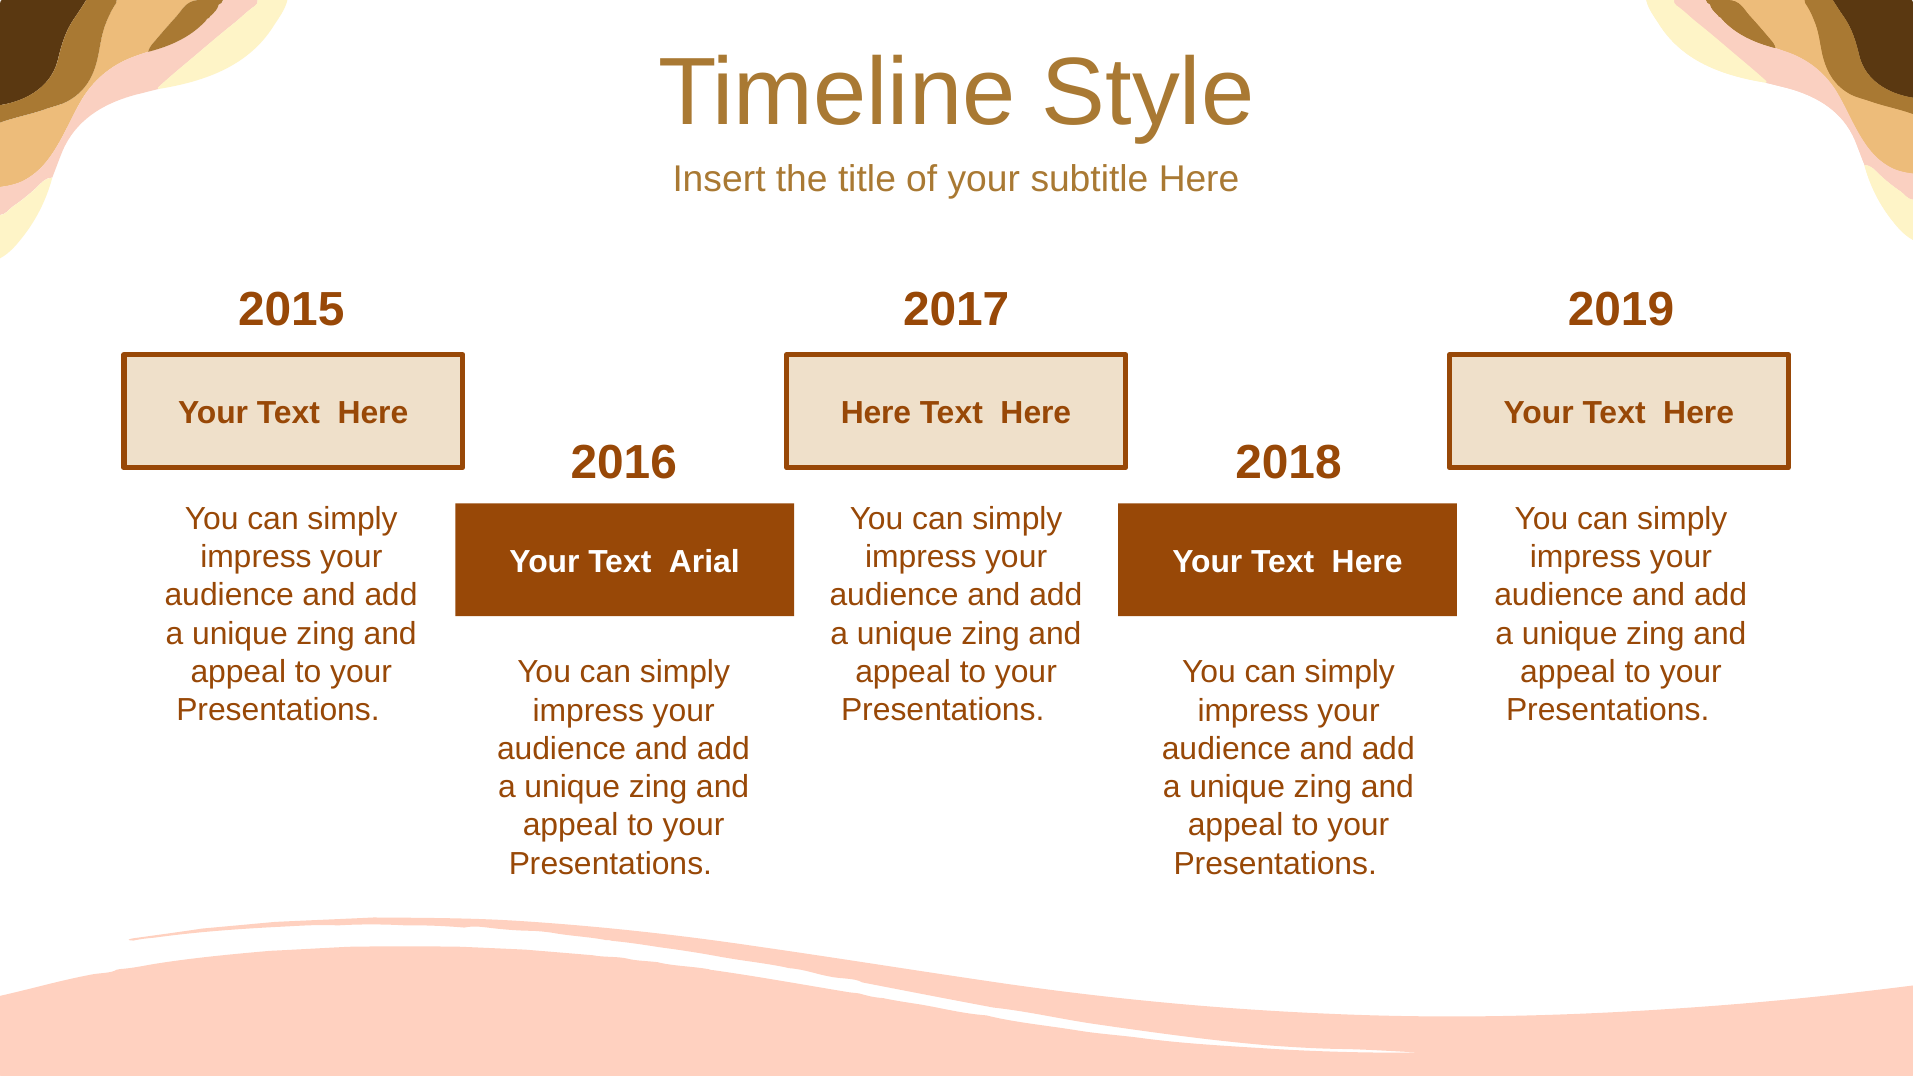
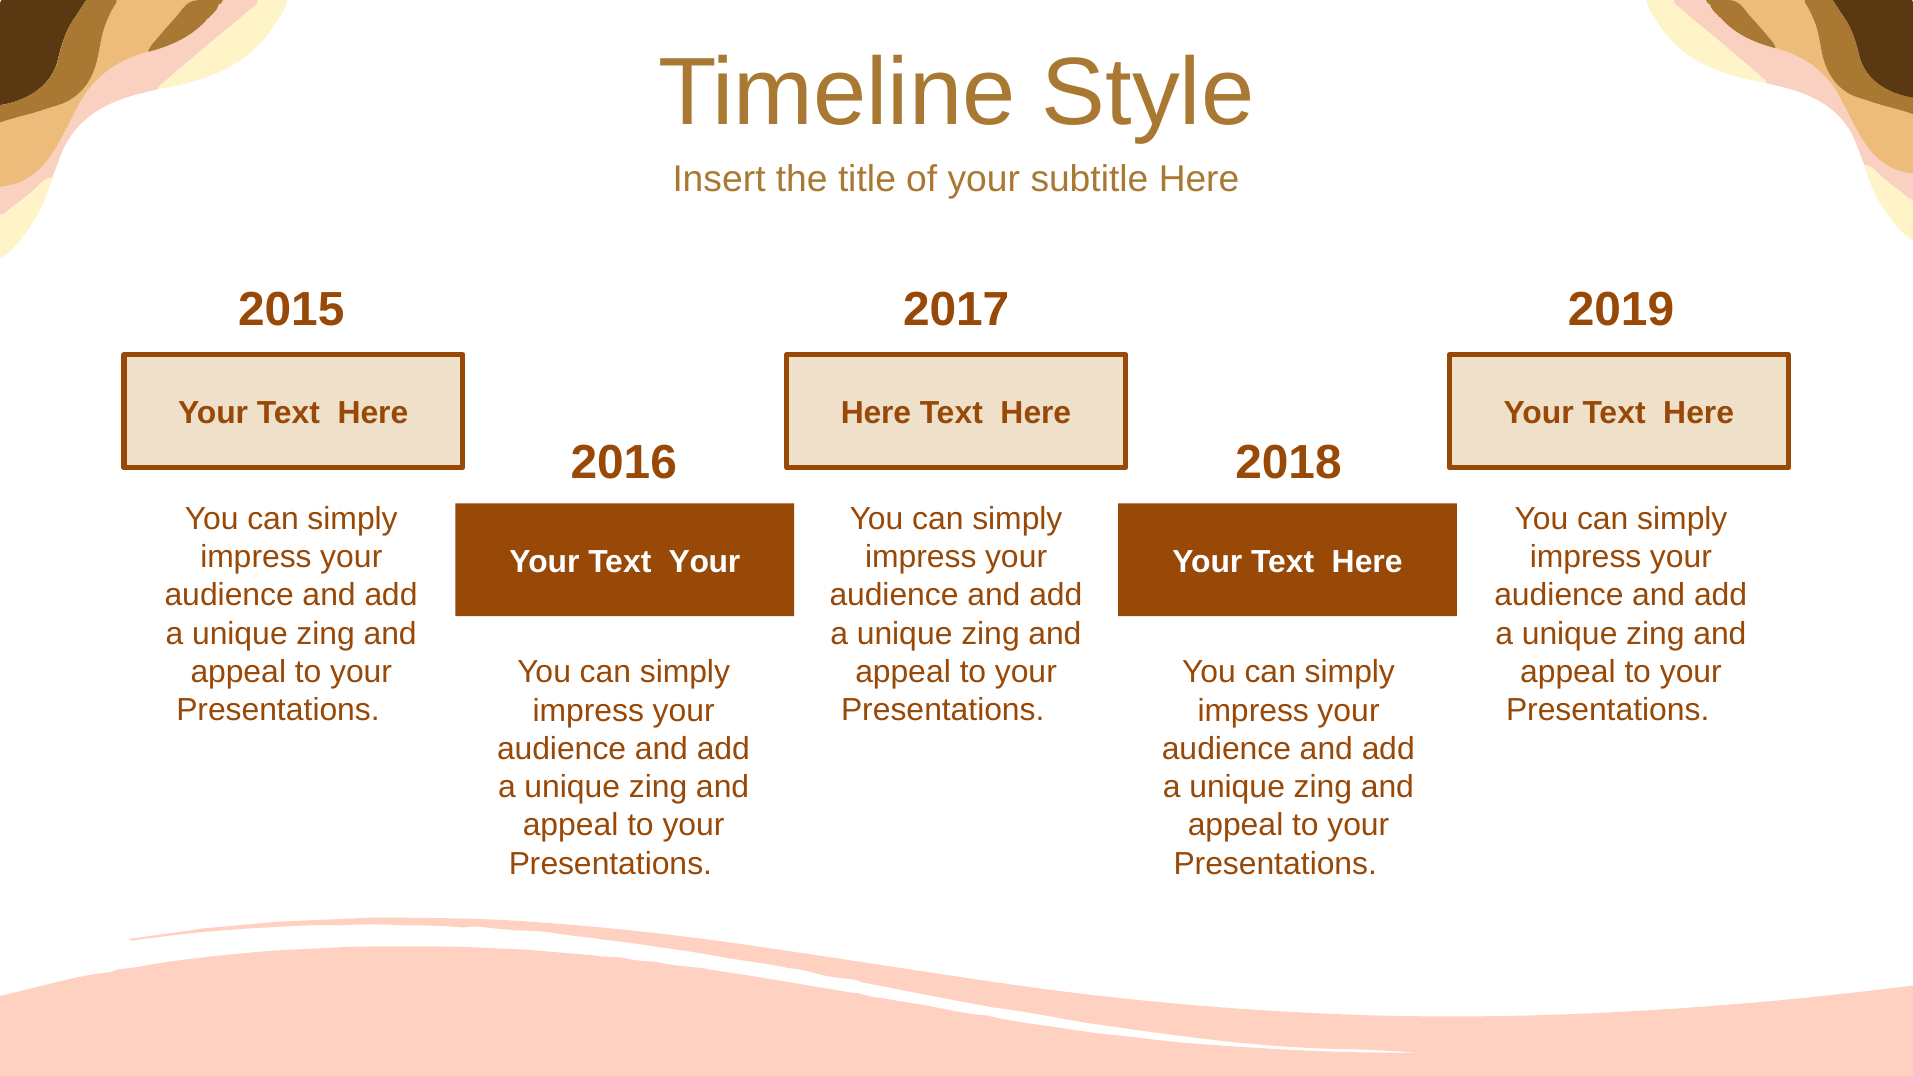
Text Arial: Arial -> Your (704, 562)
